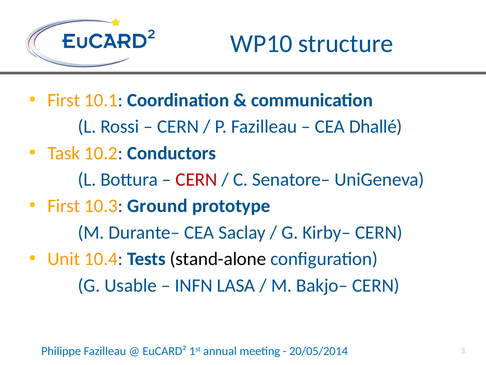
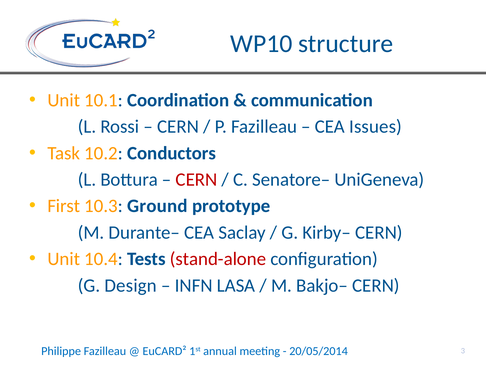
First: First -> Unit (64, 100)
Dhallé: Dhallé -> Issues (376, 127)
stand-alone colour: black -> red (218, 259)
Usable: Usable -> Design (131, 285)
